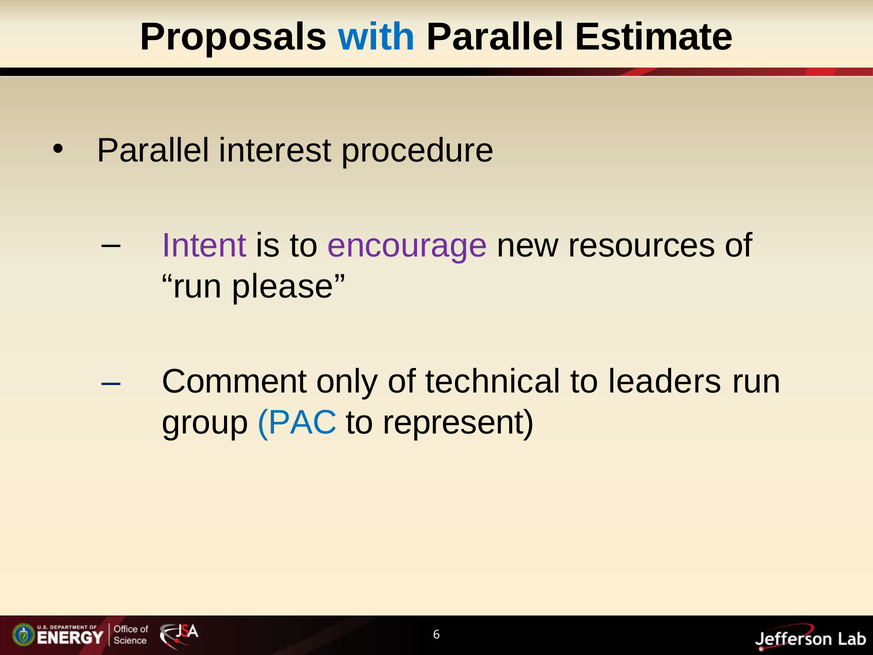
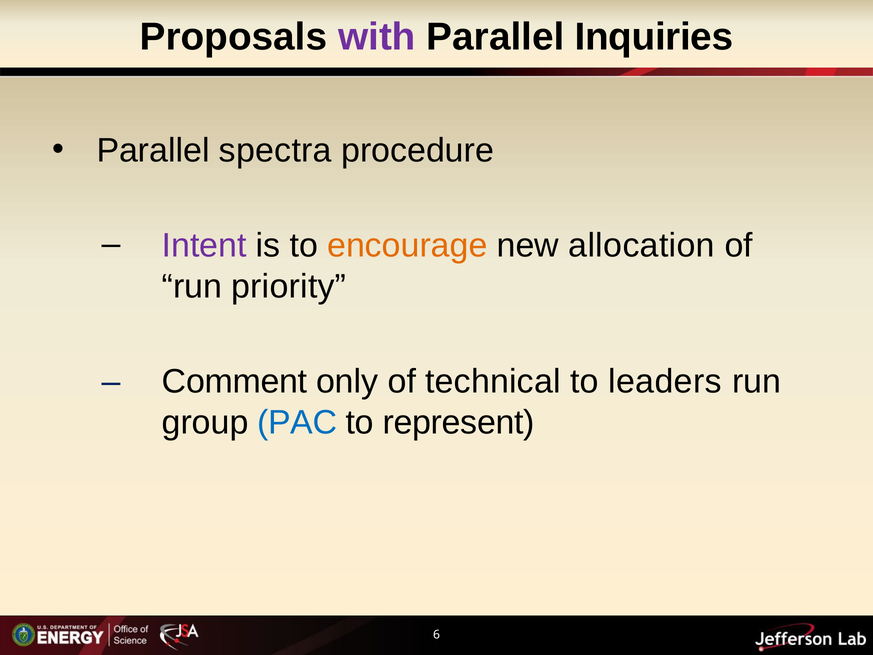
with colour: blue -> purple (377, 37)
Estimate: Estimate -> Inquiries (654, 37)
interest: interest -> spectra (275, 150)
encourage colour: purple -> orange (407, 246)
resources: resources -> allocation (642, 246)
please: please -> priority (289, 286)
